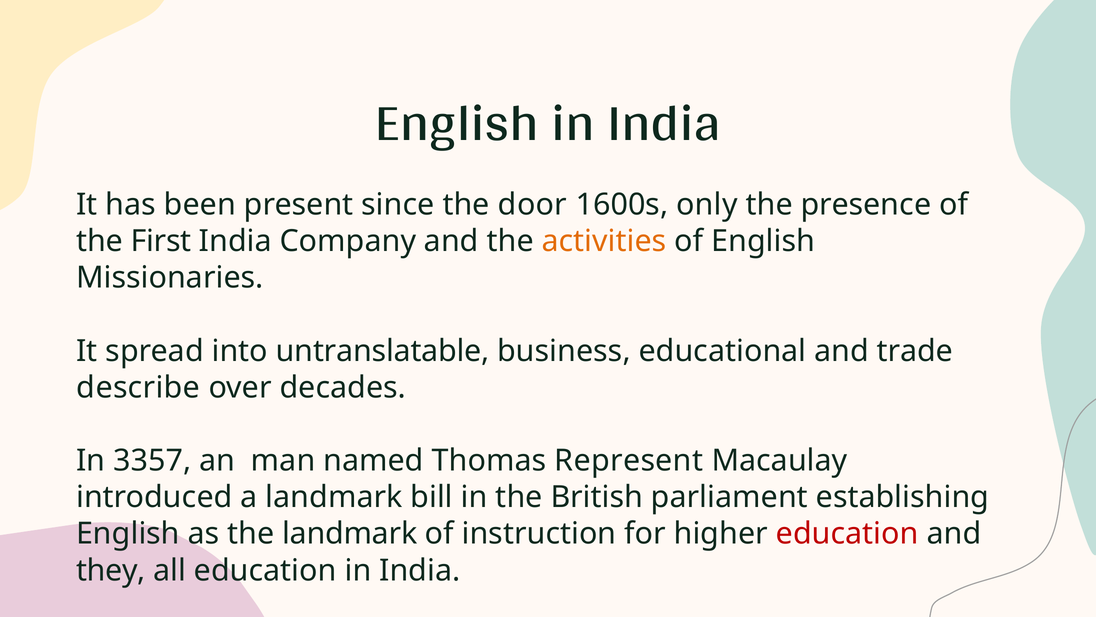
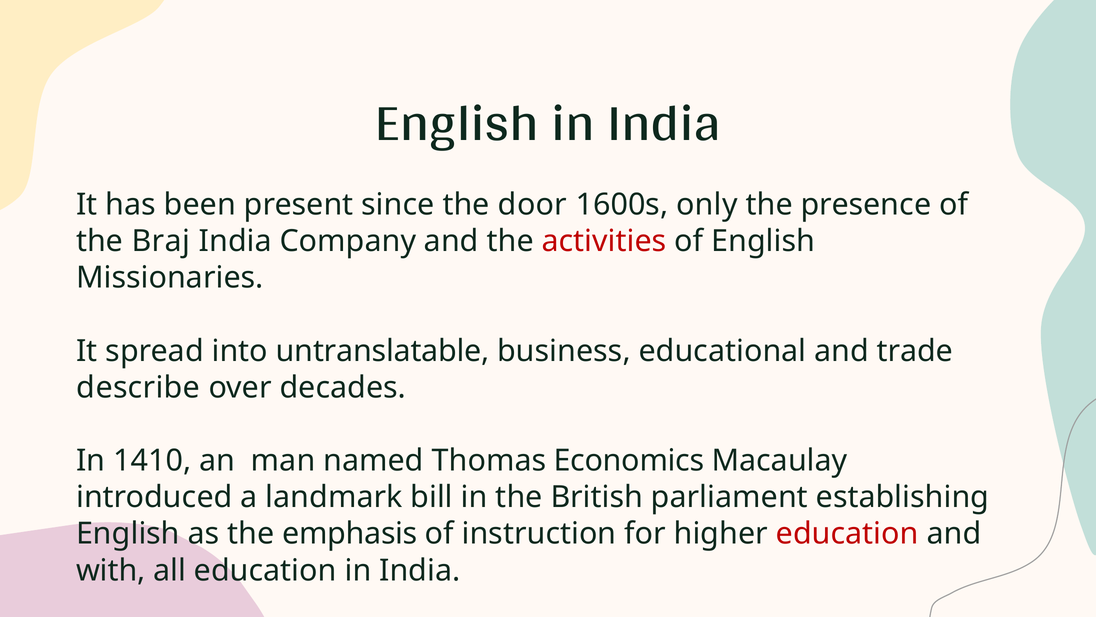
First: First -> Braj (161, 241)
activities colour: orange -> red (604, 241)
3357: 3357 -> 1410 (152, 460)
Represent: Represent -> Economics (629, 460)
the landmark: landmark -> emphasis (350, 534)
they: they -> with (111, 570)
